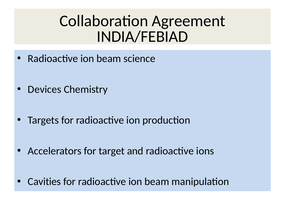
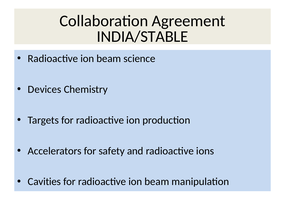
INDIA/FEBIAD: INDIA/FEBIAD -> INDIA/STABLE (142, 37)
target: target -> safety (112, 151)
